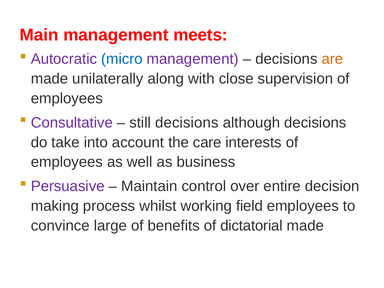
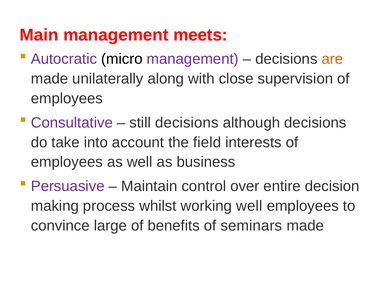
micro colour: blue -> black (122, 59)
care: care -> field (207, 142)
working field: field -> well (249, 206)
dictatorial: dictatorial -> seminars (251, 226)
